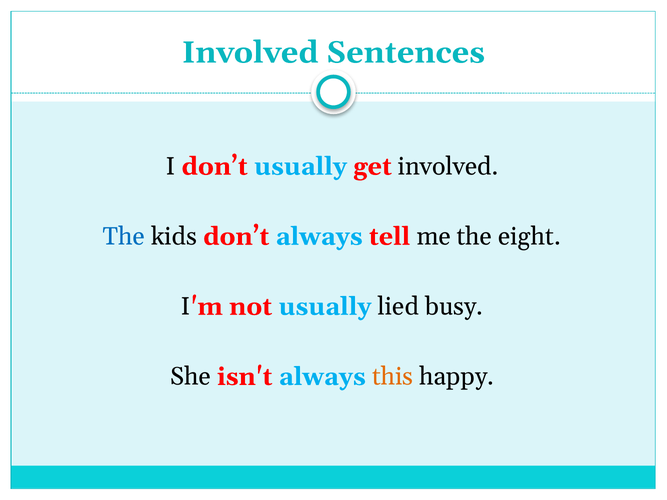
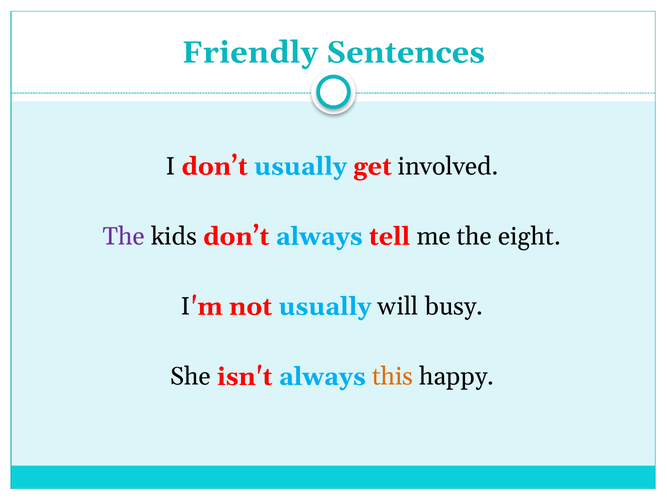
Involved: Involved -> Friendly (250, 53)
The colour: blue -> purple (124, 237)
lied: lied -> will (398, 307)
